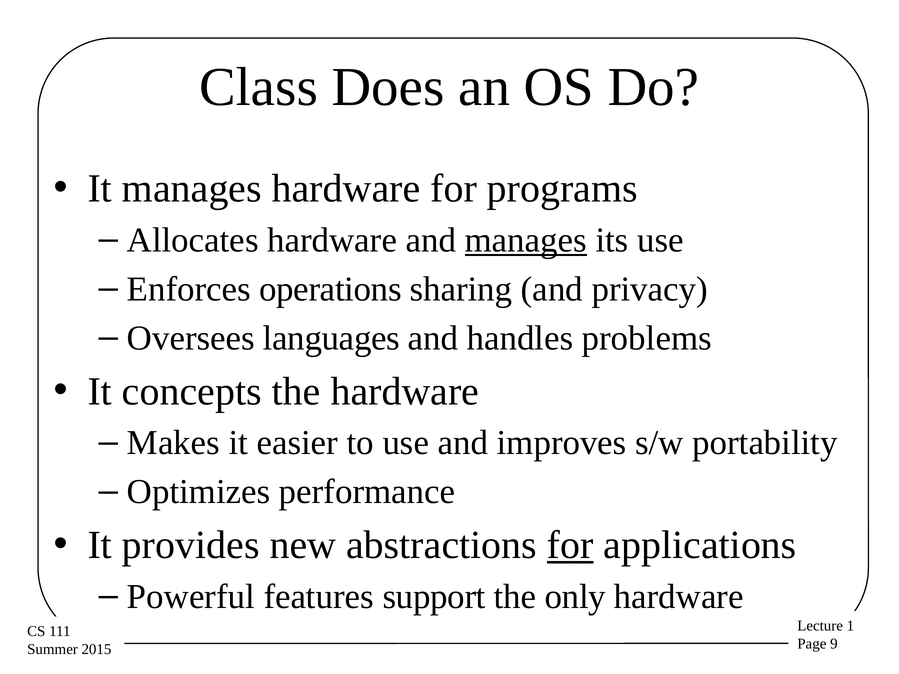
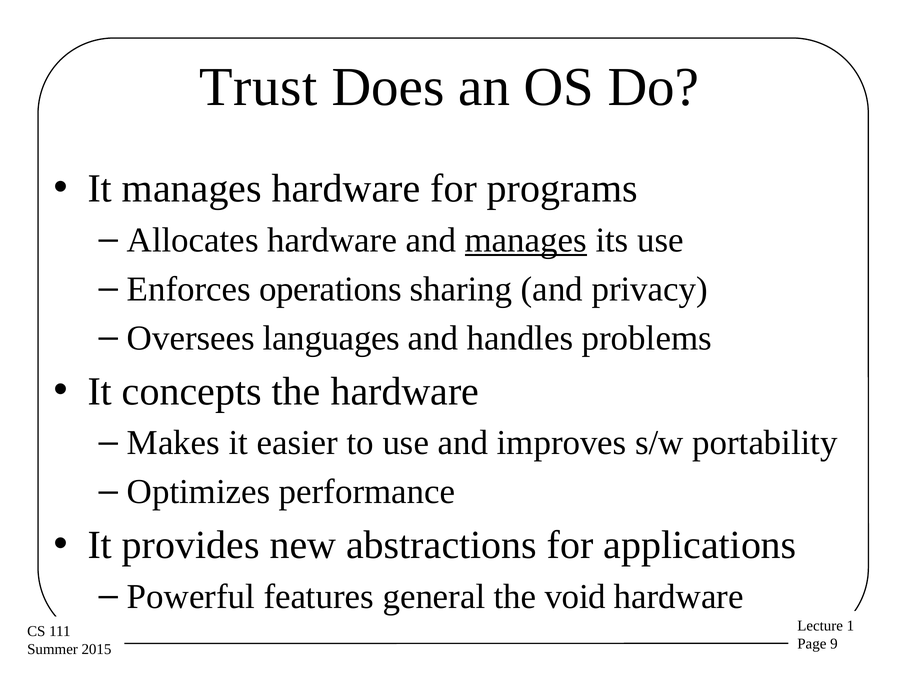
Class: Class -> Trust (258, 87)
for underline: present -> none (570, 545)
support: support -> general (434, 597)
only: only -> void (575, 597)
